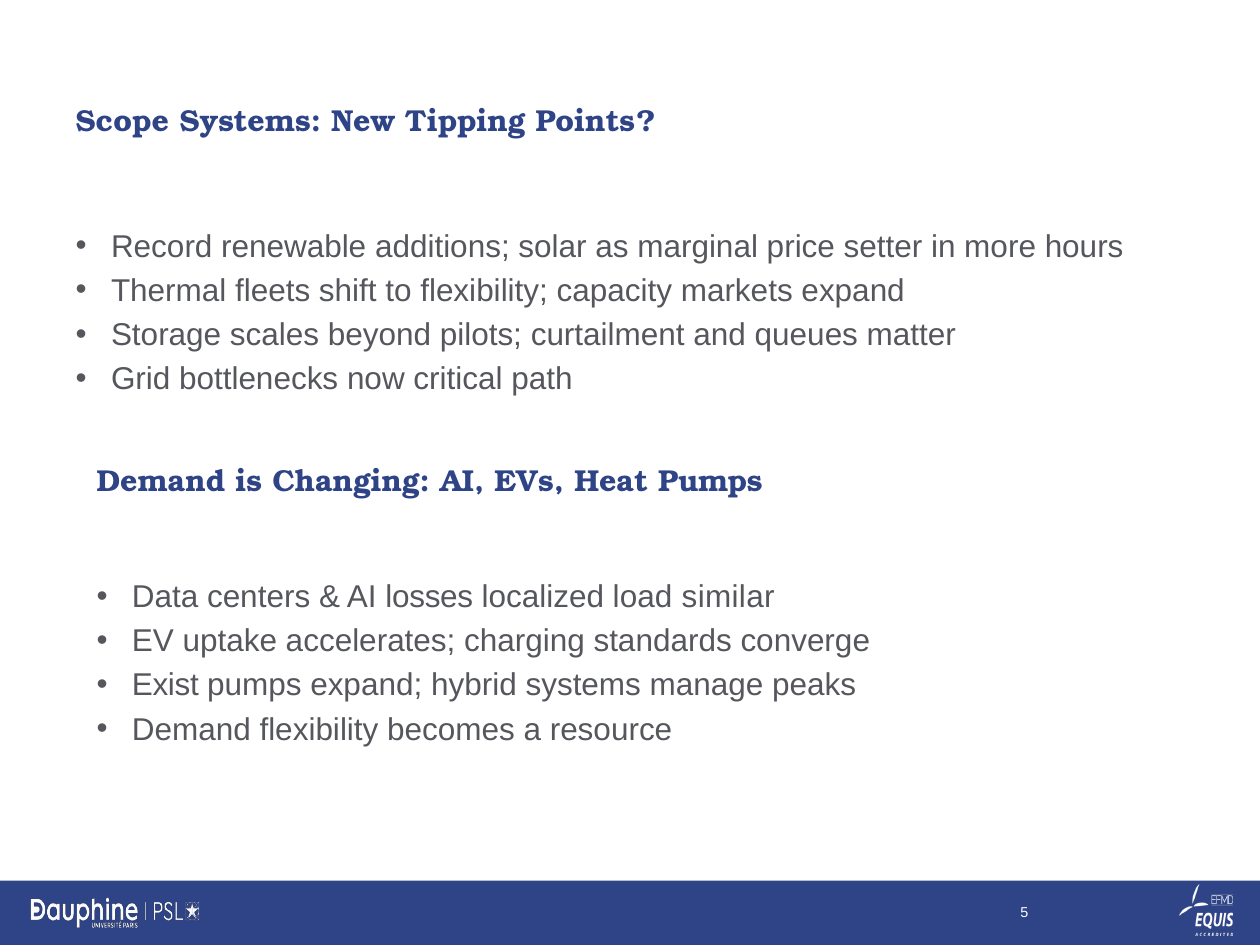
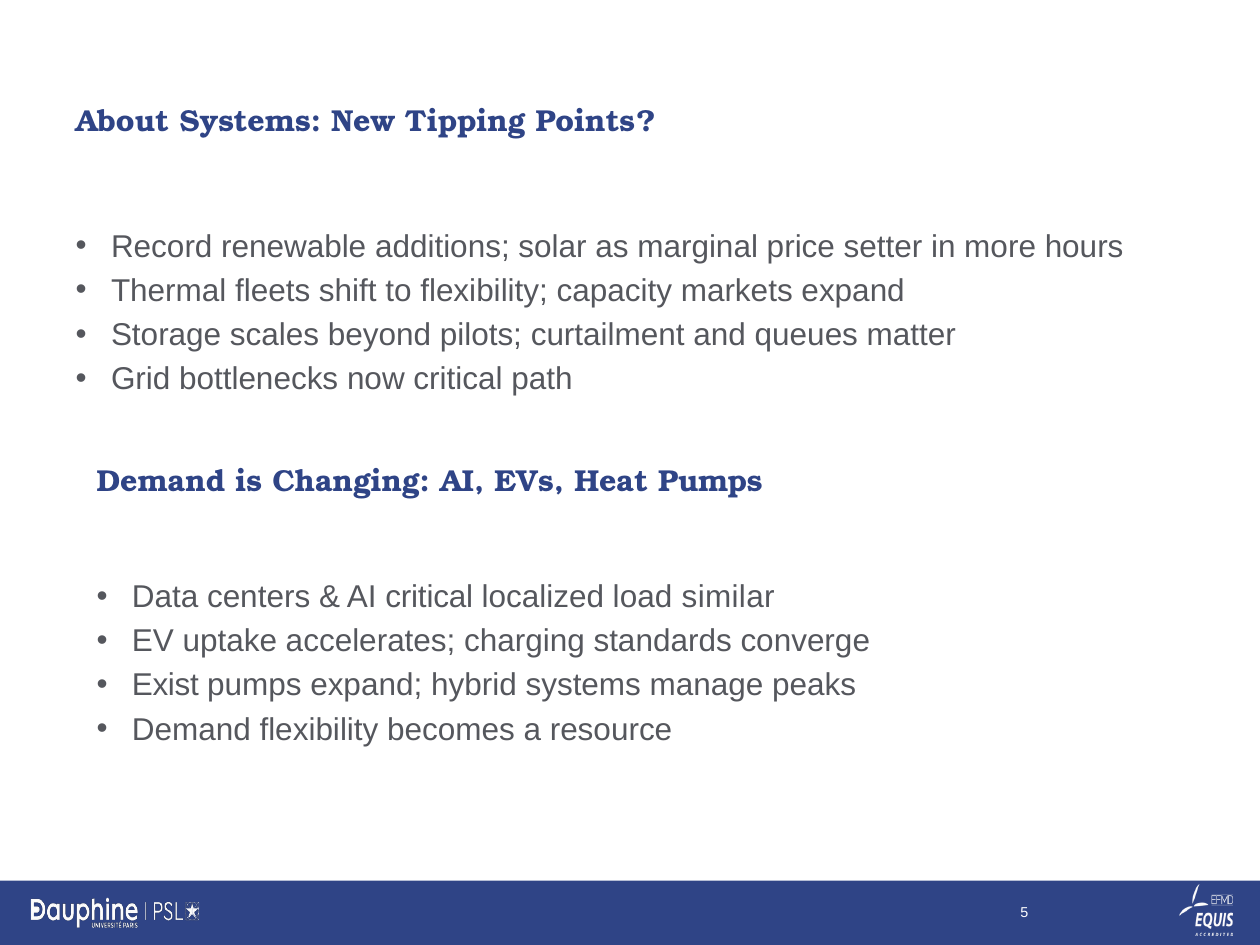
Scope: Scope -> About (122, 122)
AI losses: losses -> critical (429, 597)
